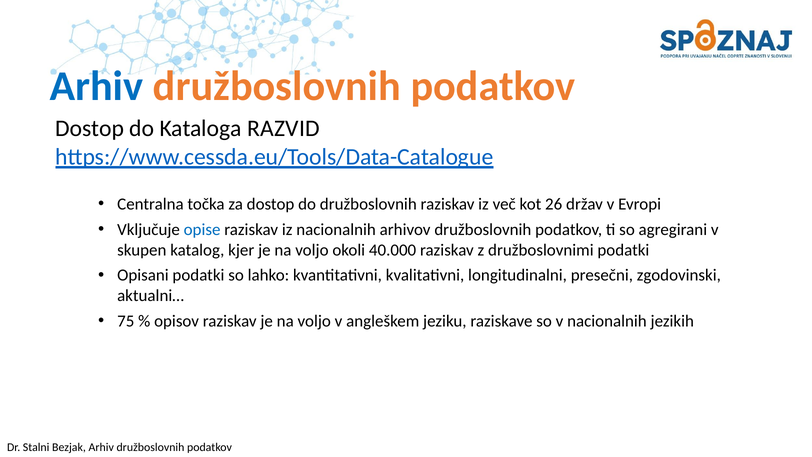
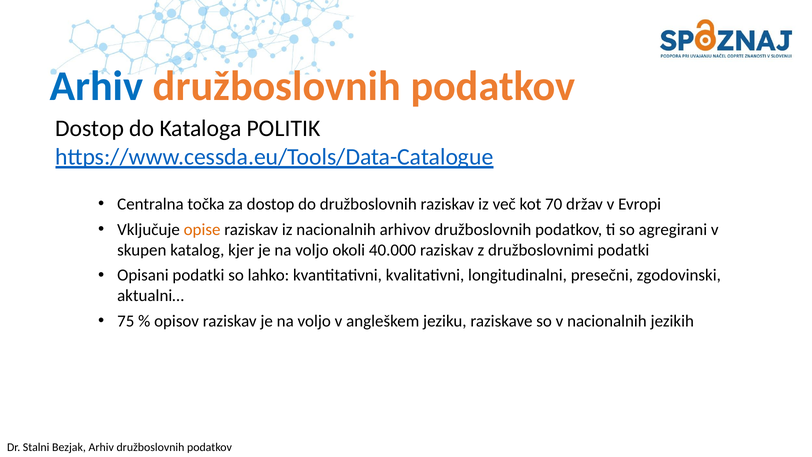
RAZVID: RAZVID -> POLITIK (284, 128)
26: 26 -> 70 (554, 204)
opise colour: blue -> orange (202, 230)
